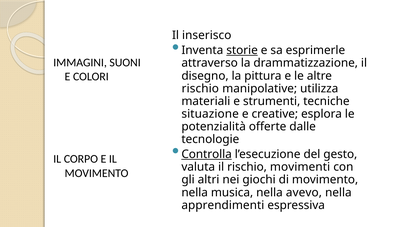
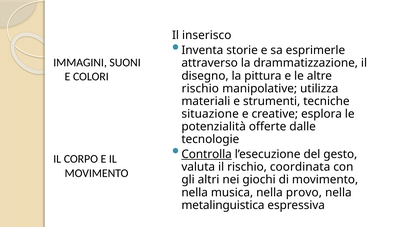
storie underline: present -> none (242, 50)
movimenti: movimenti -> coordinata (300, 167)
avevo: avevo -> provo (304, 192)
apprendimenti: apprendimenti -> metalinguistica (223, 205)
